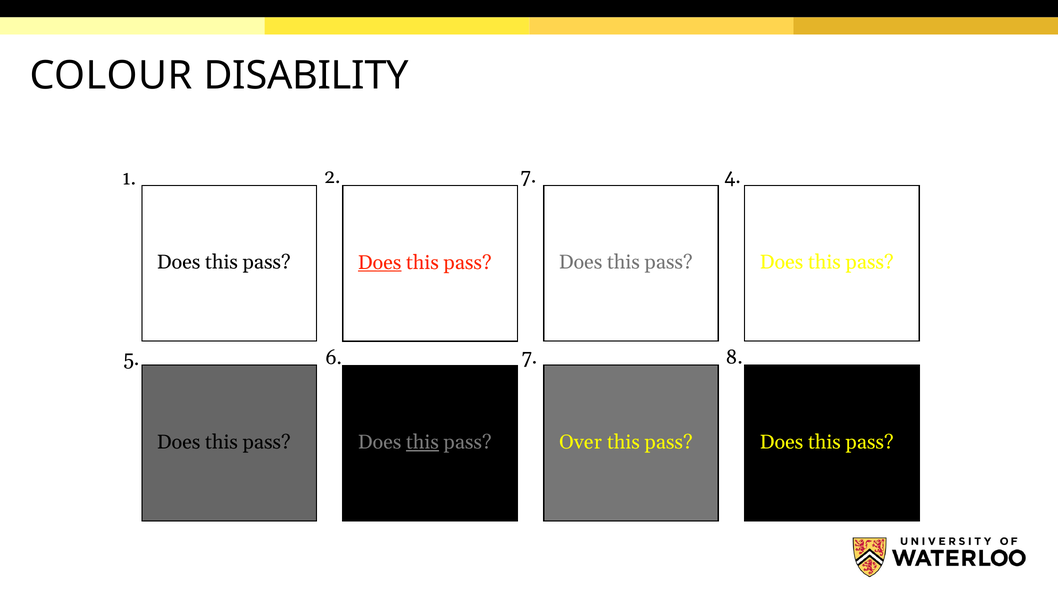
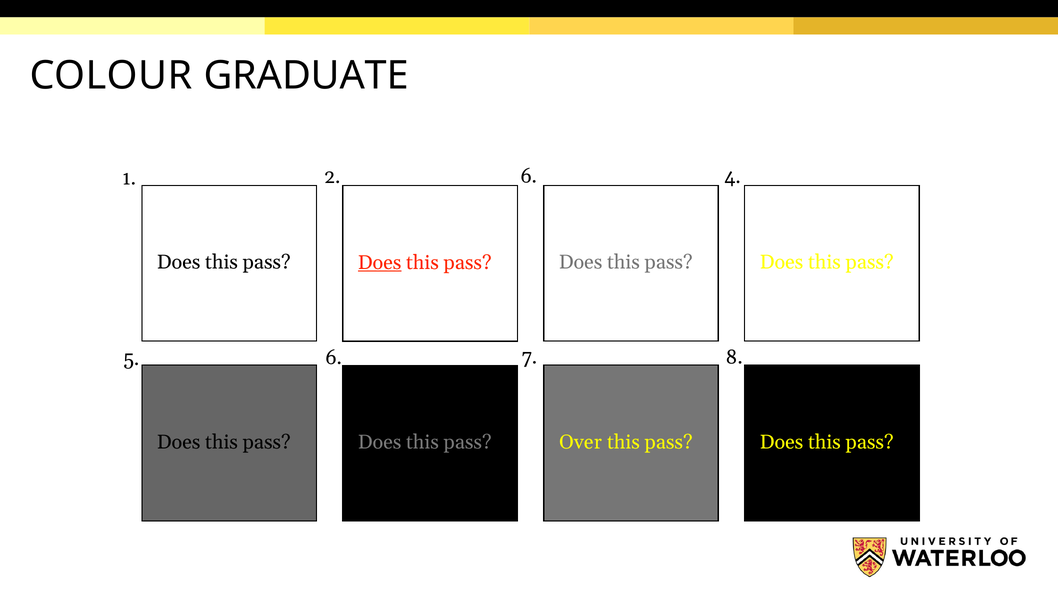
DISABILITY: DISABILITY -> GRADUATE (306, 76)
2 7: 7 -> 6 (529, 176)
this underline: present -> none (422, 442)
